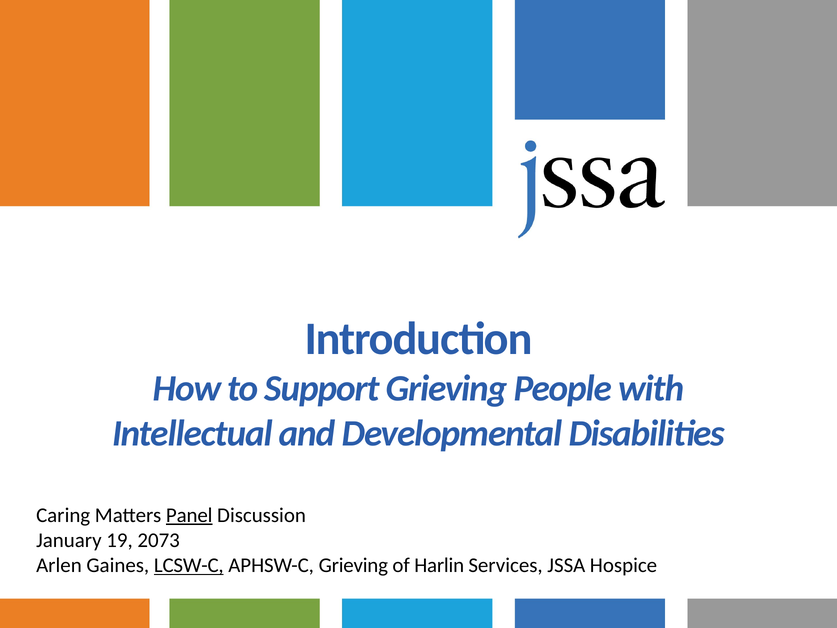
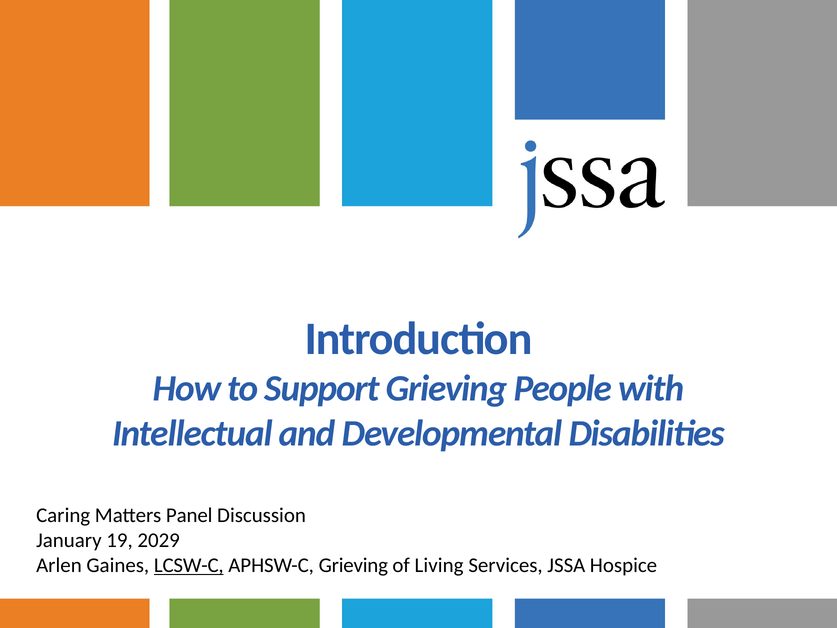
Panel underline: present -> none (189, 515)
2073: 2073 -> 2029 (159, 540)
Harlin: Harlin -> Living (439, 565)
